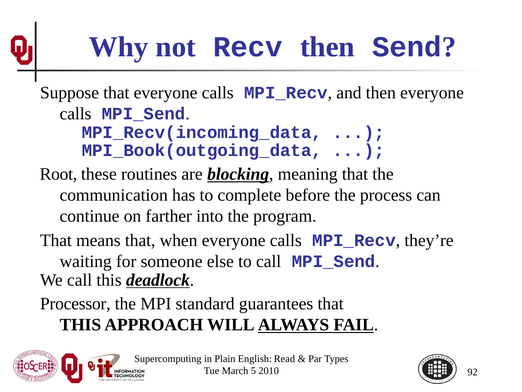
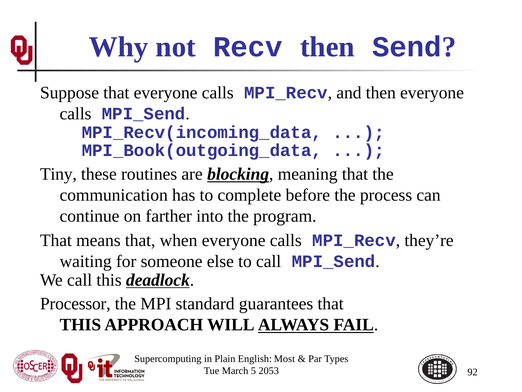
Root: Root -> Tiny (58, 174)
Read: Read -> Most (284, 358)
2010: 2010 -> 2053 (269, 370)
